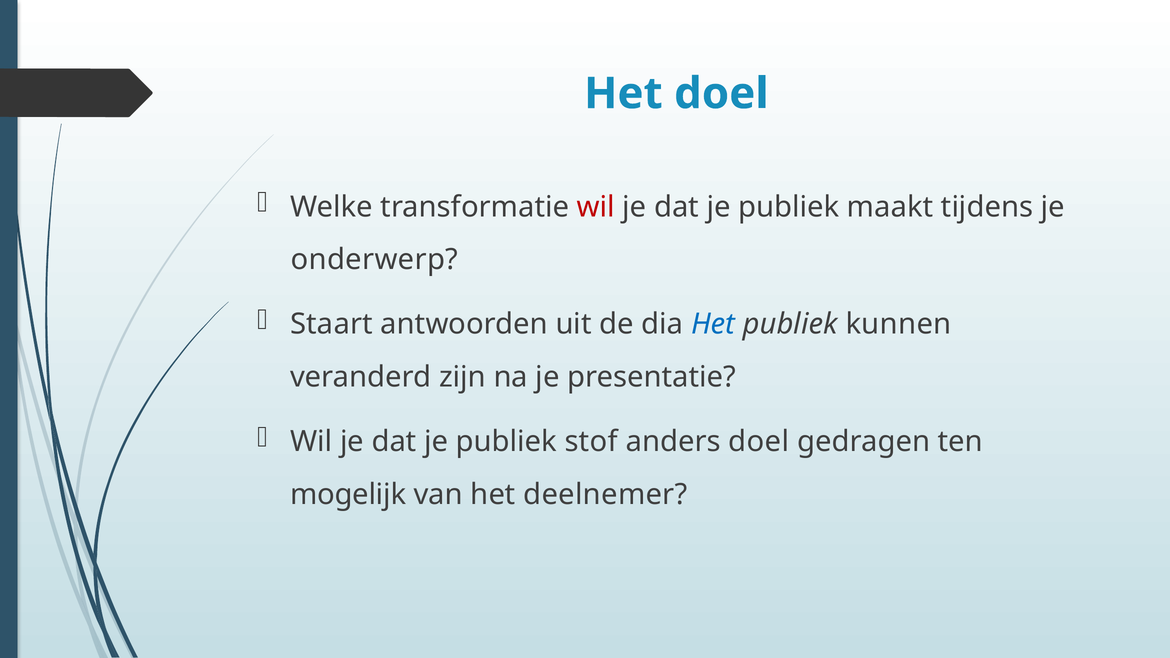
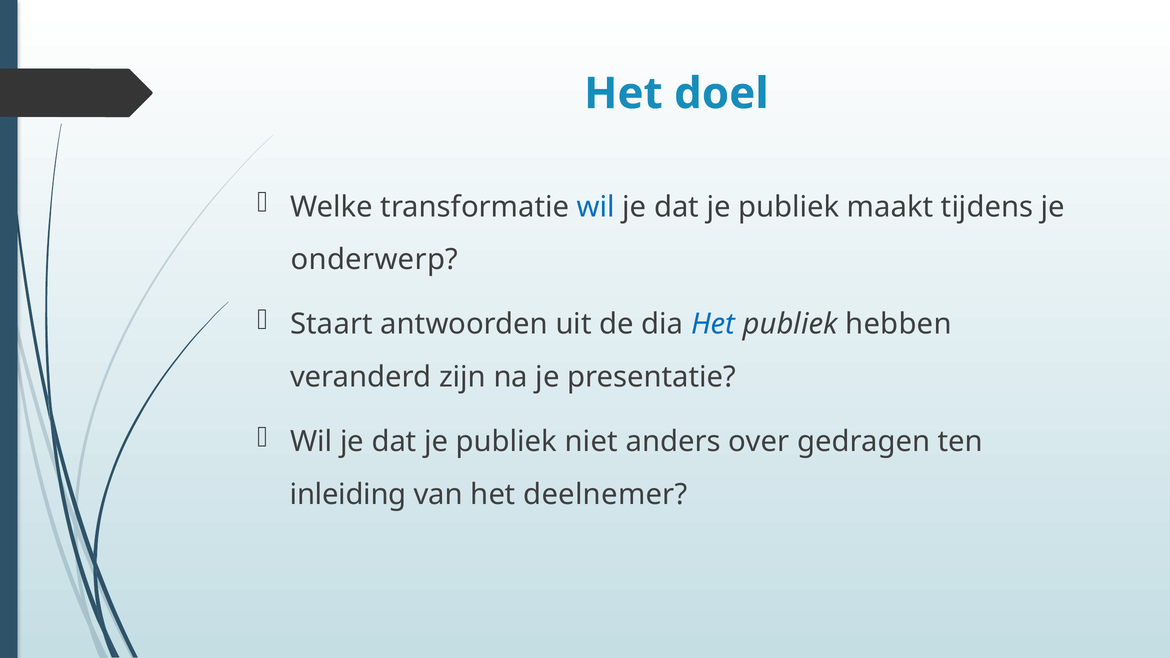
wil colour: red -> blue (596, 207)
kunnen: kunnen -> hebben (899, 324)
stof: stof -> niet (591, 442)
anders doel: doel -> over (759, 442)
mogelijk: mogelijk -> inleiding (348, 495)
